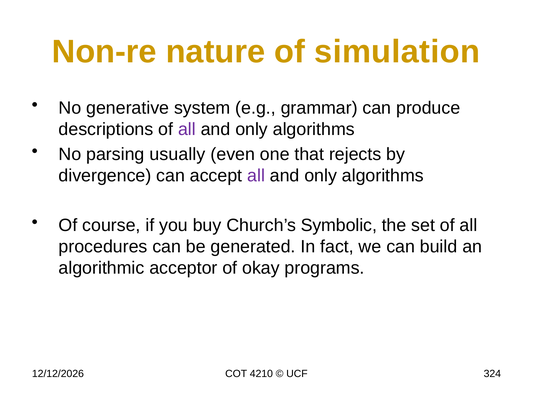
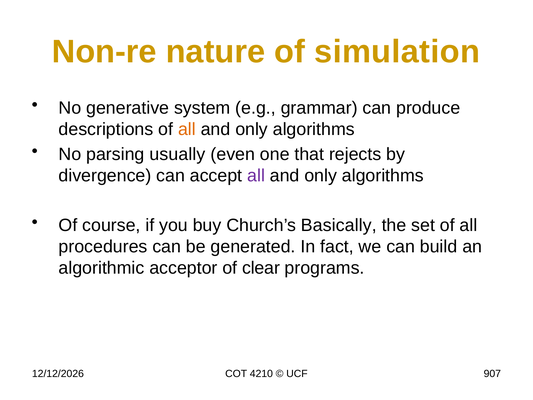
all colour: purple -> orange (187, 129)
Symbolic: Symbolic -> Basically (339, 225)
okay: okay -> clear (261, 268)
324: 324 -> 907 (492, 374)
